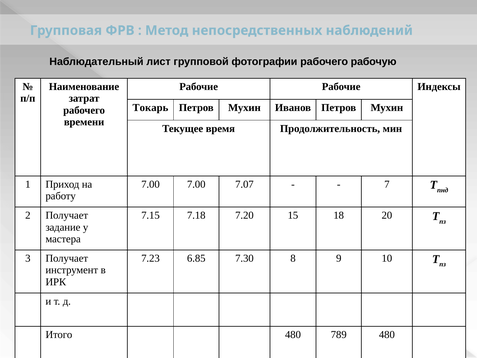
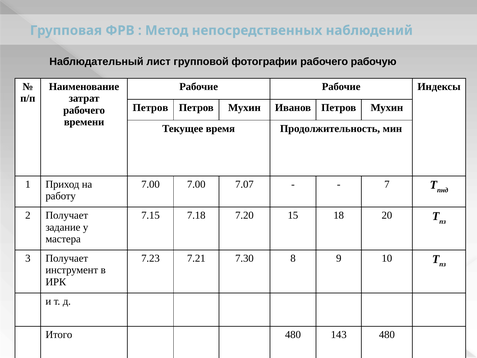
Токарь: Токарь -> Петров (150, 108)
6.85: 6.85 -> 7.21 (196, 258)
789: 789 -> 143 (339, 334)
